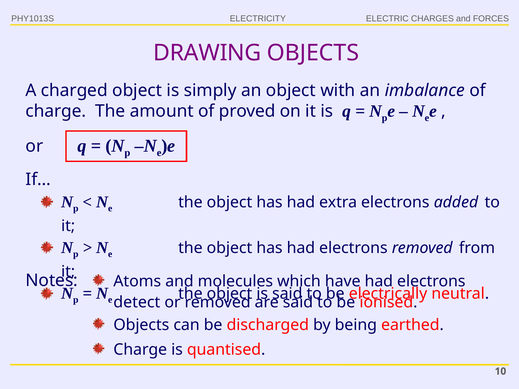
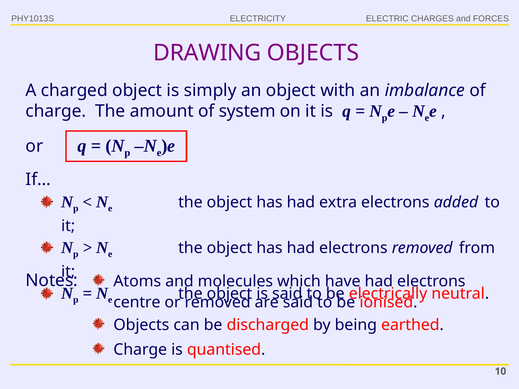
proved: proved -> system (247, 111)
detect: detect -> centre (137, 302)
